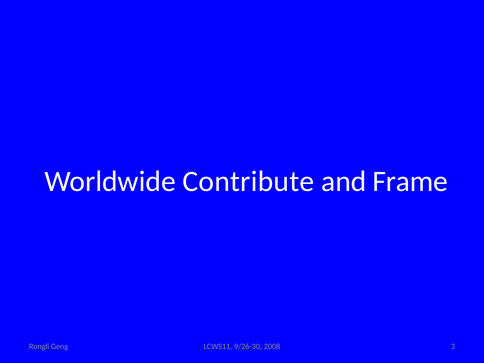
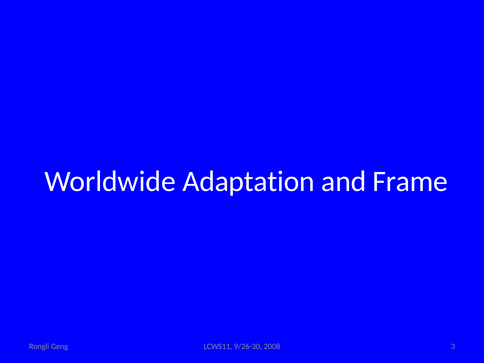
Contribute: Contribute -> Adaptation (249, 182)
